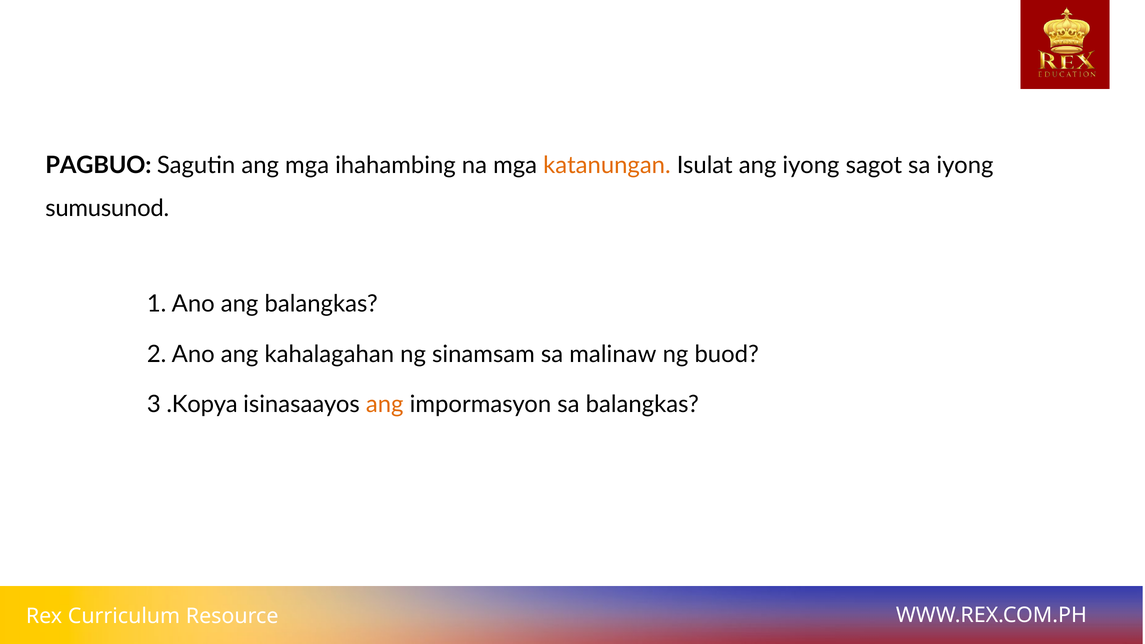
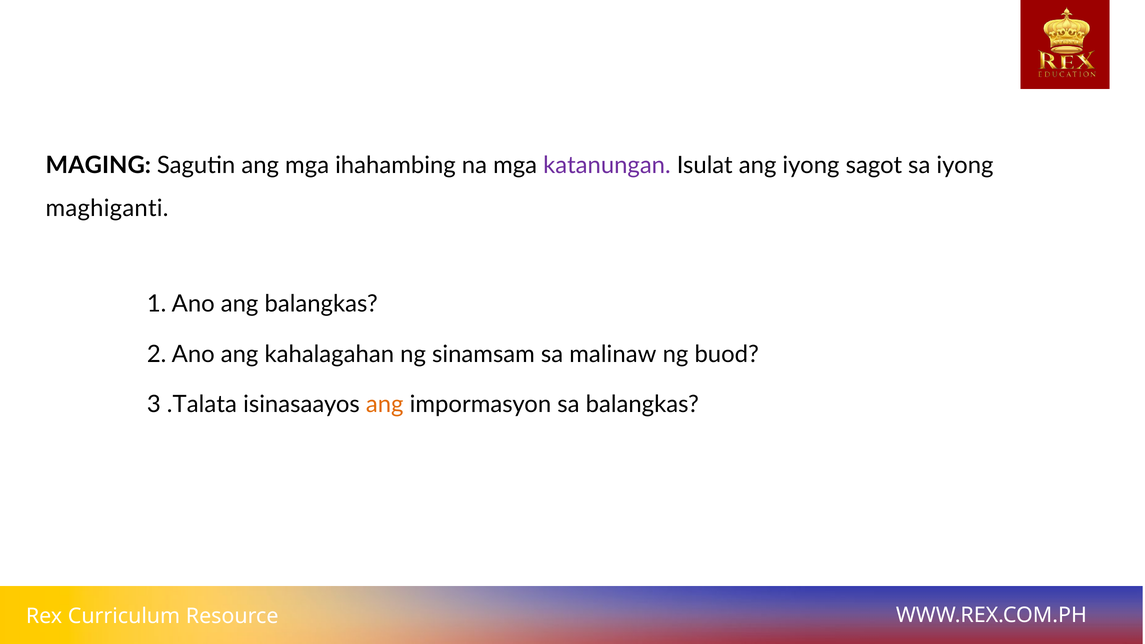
PAGBUO: PAGBUO -> MAGING (98, 165)
katanungan colour: orange -> purple (607, 165)
sumusunod: sumusunod -> maghiganti (107, 208)
.Kopya: .Kopya -> .Talata (202, 404)
